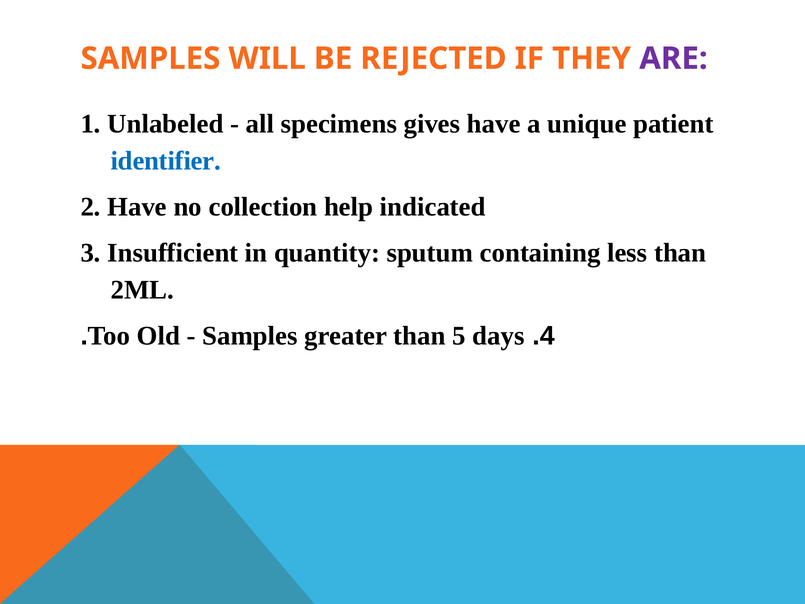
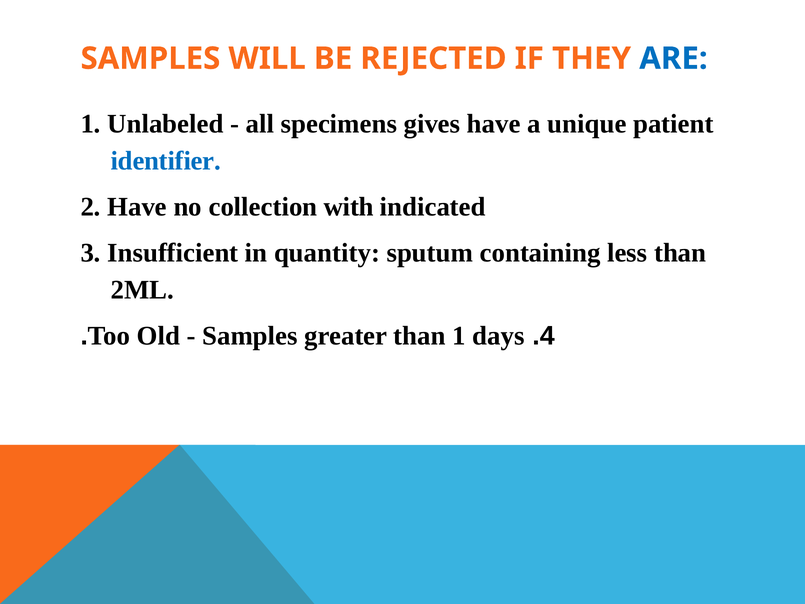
ARE colour: purple -> blue (673, 59)
help: help -> with (349, 207)
than 5: 5 -> 1 (459, 336)
